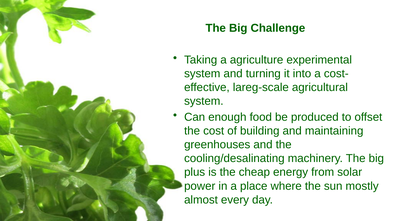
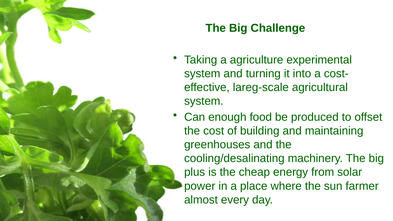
mostly: mostly -> farmer (362, 186)
